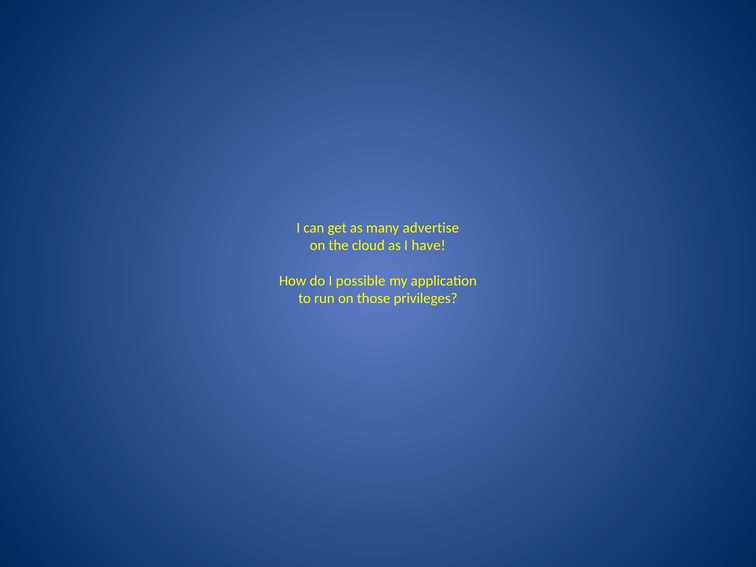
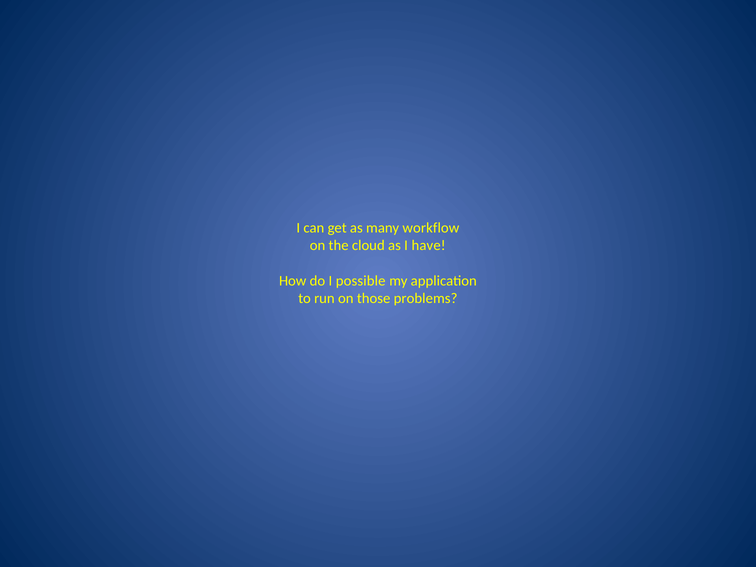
advertise: advertise -> workflow (431, 228)
privileges: privileges -> problems (426, 298)
